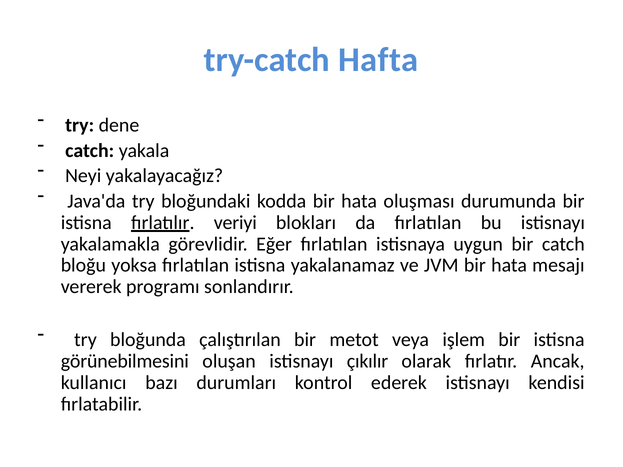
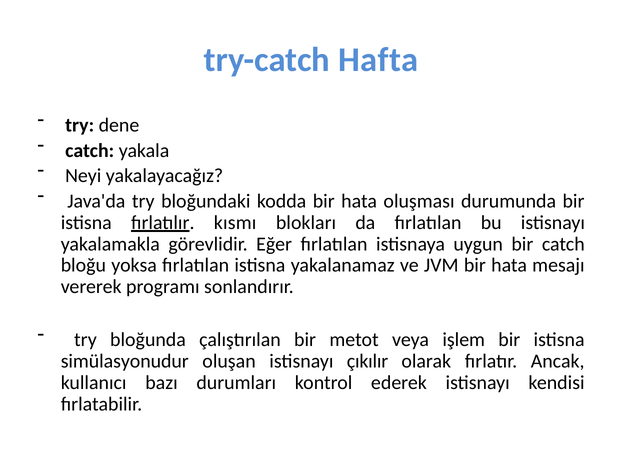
veriyi: veriyi -> kısmı (235, 223)
görünebilmesini: görünebilmesini -> simülasyonudur (125, 361)
